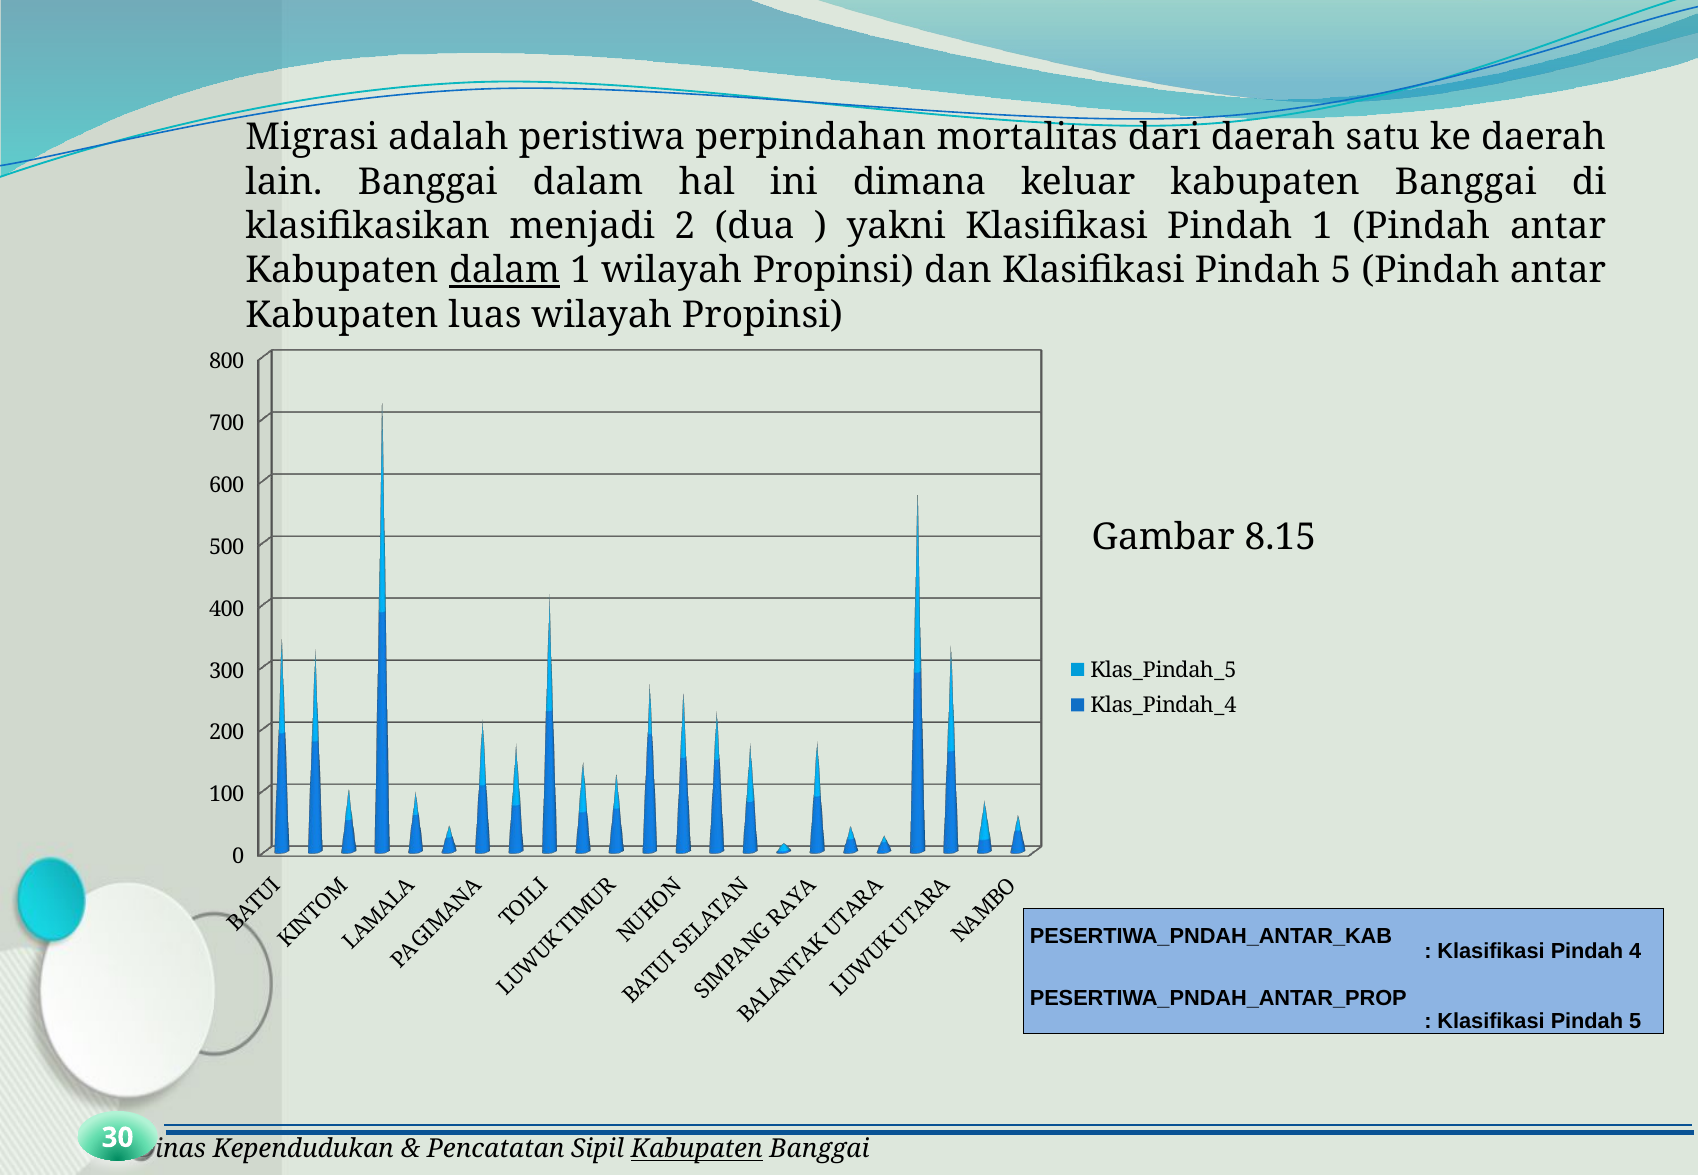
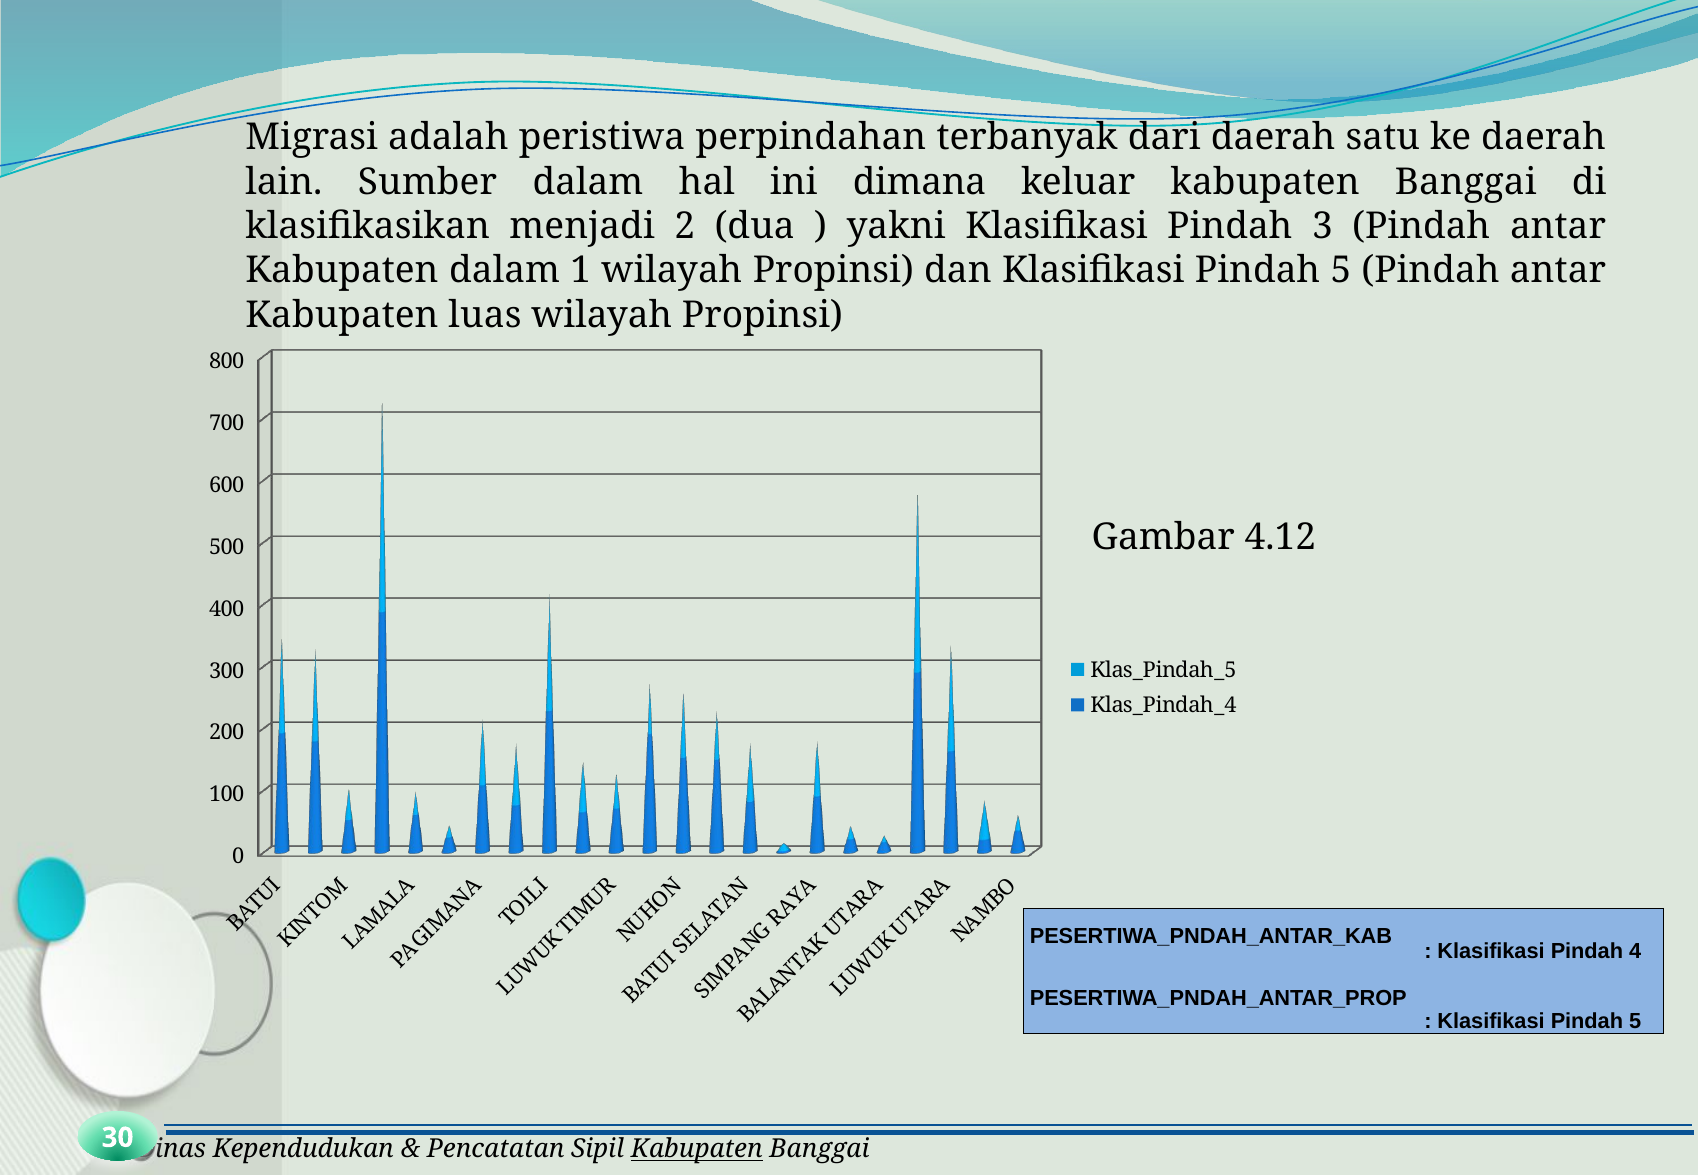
mortalitas: mortalitas -> terbanyak (1027, 137)
lain Banggai: Banggai -> Sumber (427, 182)
Pindah 1: 1 -> 3 (1322, 226)
dalam underline: present -> none (505, 271)
8.15: 8.15 -> 4.12 (1280, 537)
